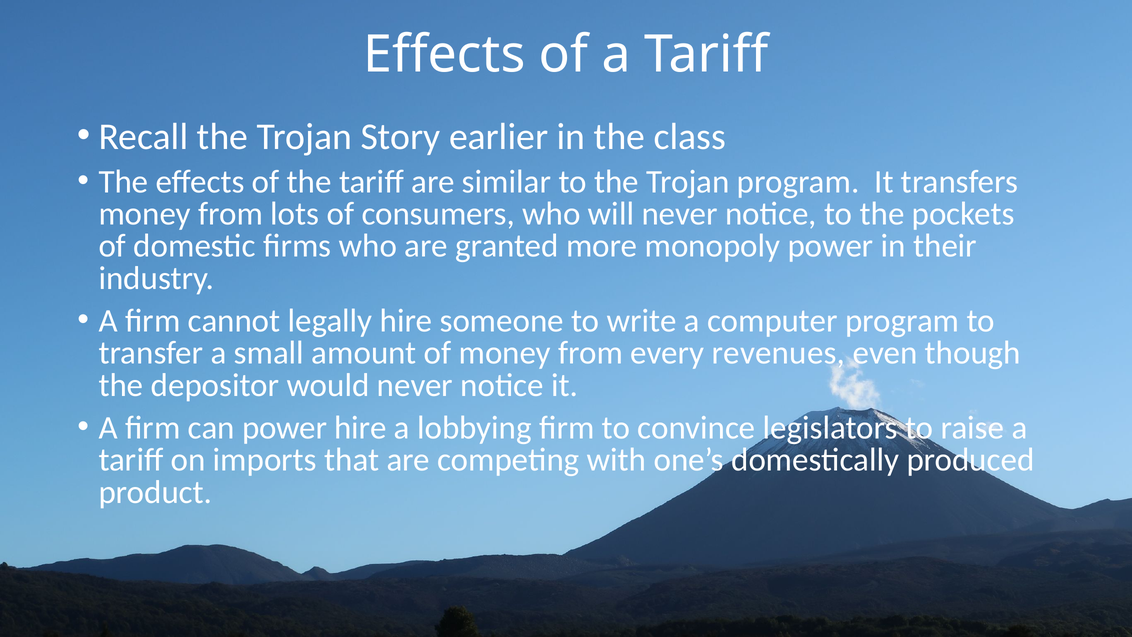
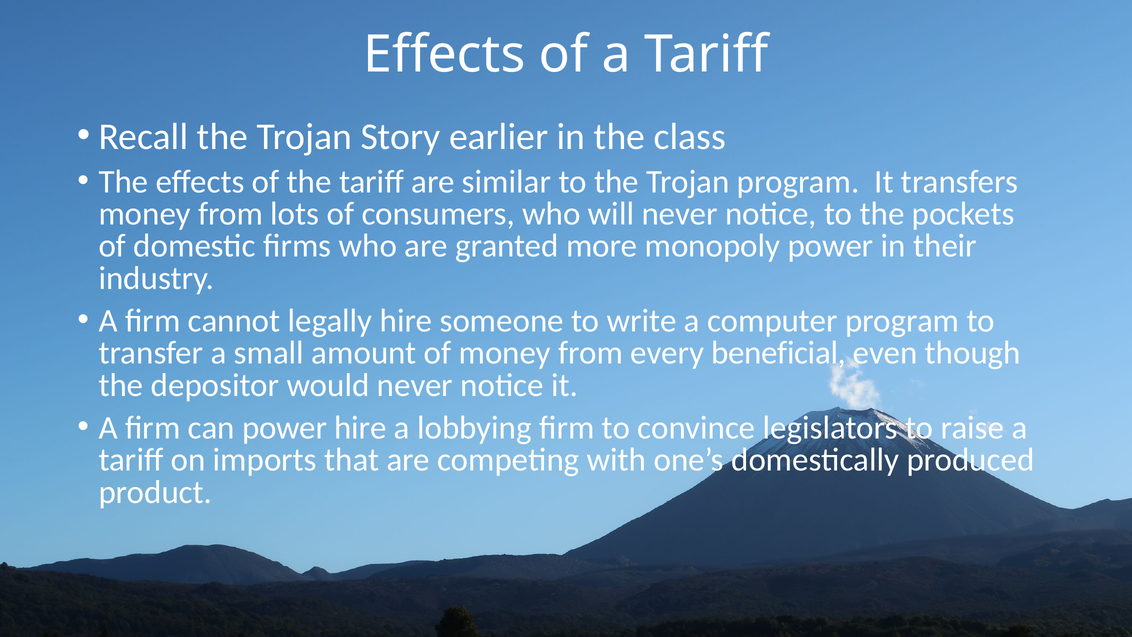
revenues: revenues -> beneficial (779, 353)
